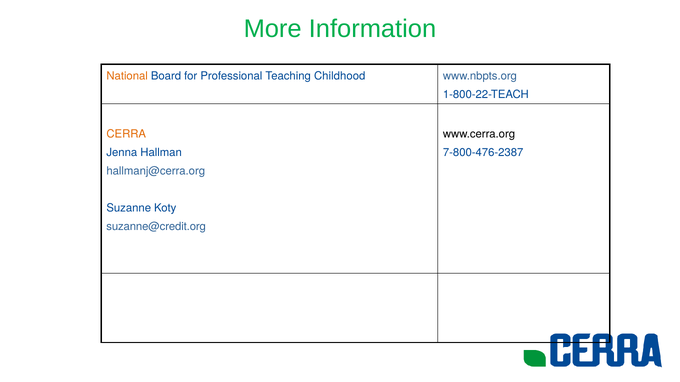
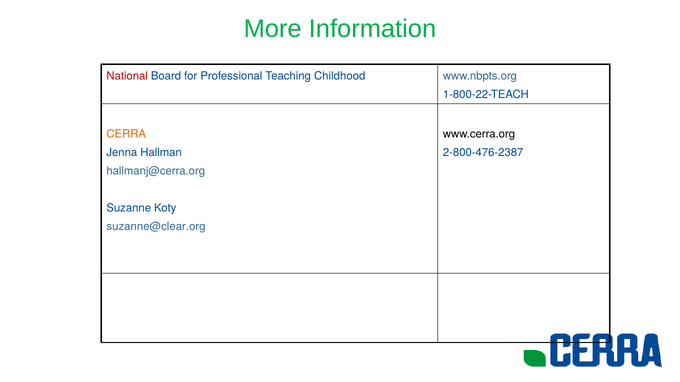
National colour: orange -> red (127, 76)
7-800-476-2387: 7-800-476-2387 -> 2-800-476-2387 (483, 153)
suzanne@credit.org: suzanne@credit.org -> suzanne@clear.org (156, 227)
